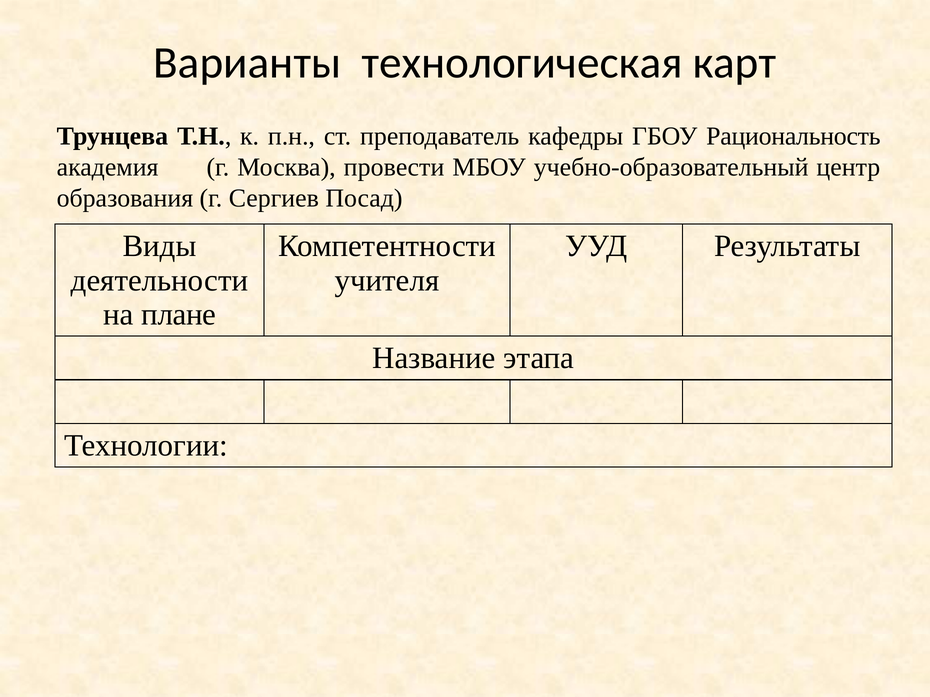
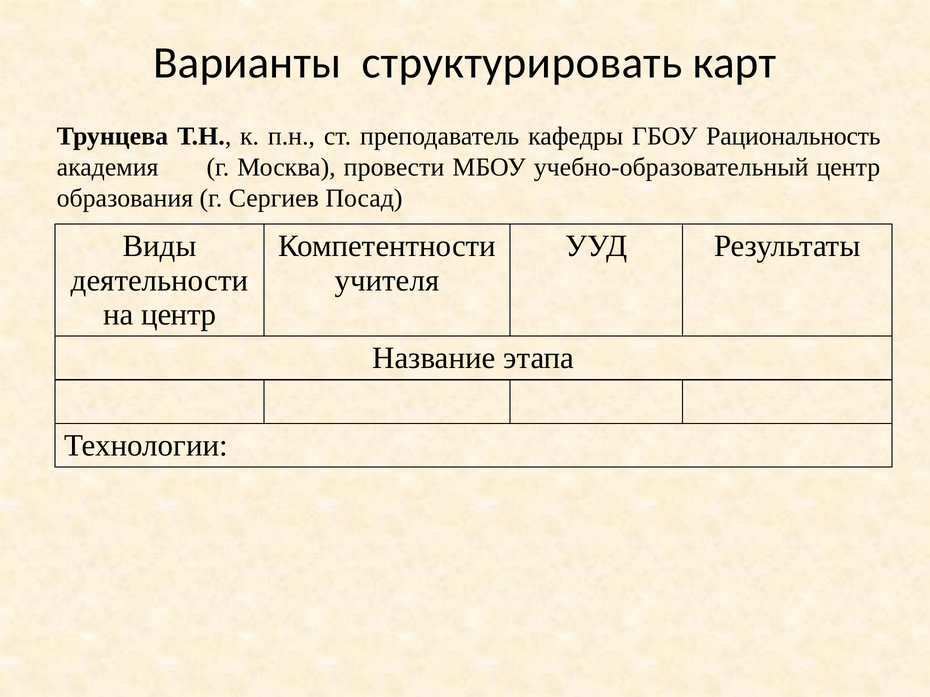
технологическая: технологическая -> структурировать (522, 63)
на плане: плане -> центр (179, 315)
